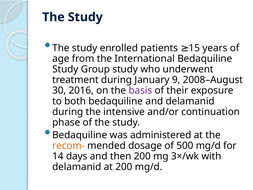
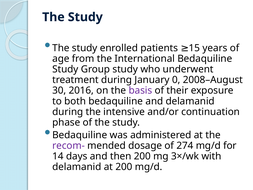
9: 9 -> 0 (176, 80)
recom- colour: orange -> purple (69, 145)
500: 500 -> 274 (185, 145)
